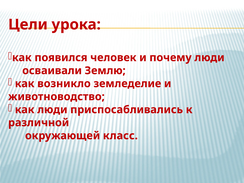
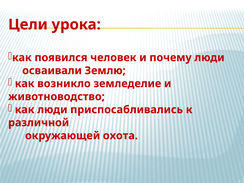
класс: класс -> охота (120, 136)
